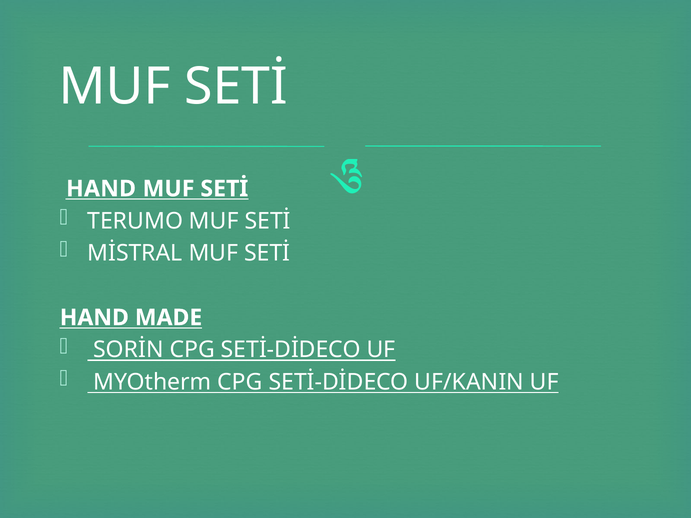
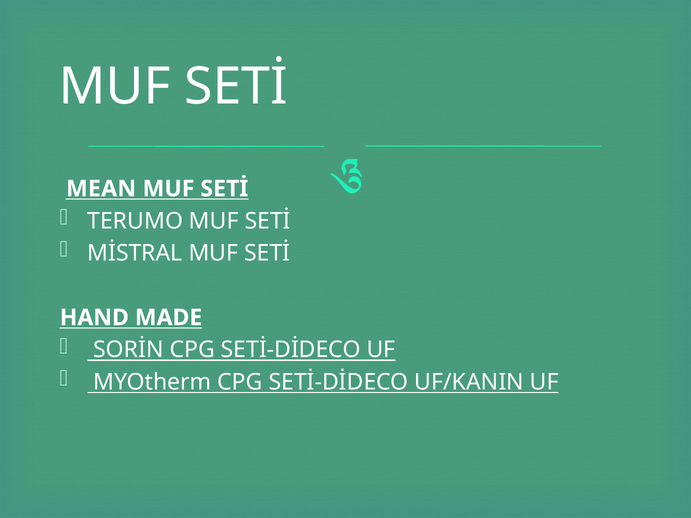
HAND: HAND -> MEAN (101, 189)
